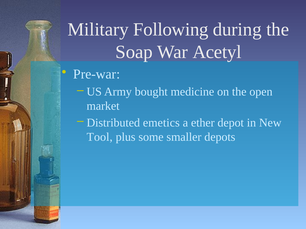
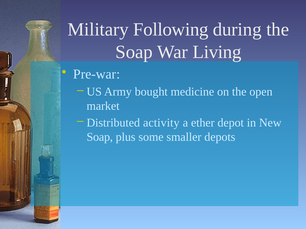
Acetyl: Acetyl -> Living (217, 52)
emetics: emetics -> activity (161, 123)
Tool: Tool -> Soap (100, 137)
